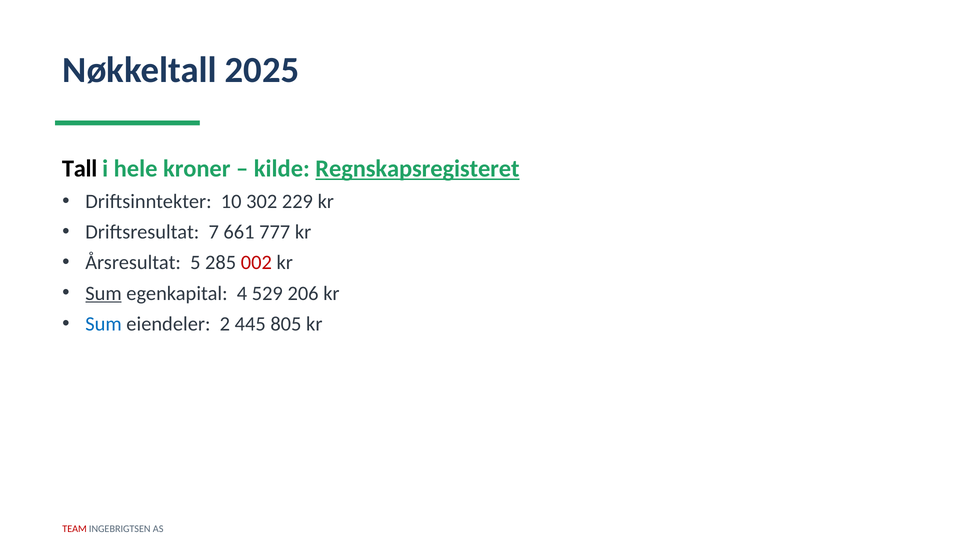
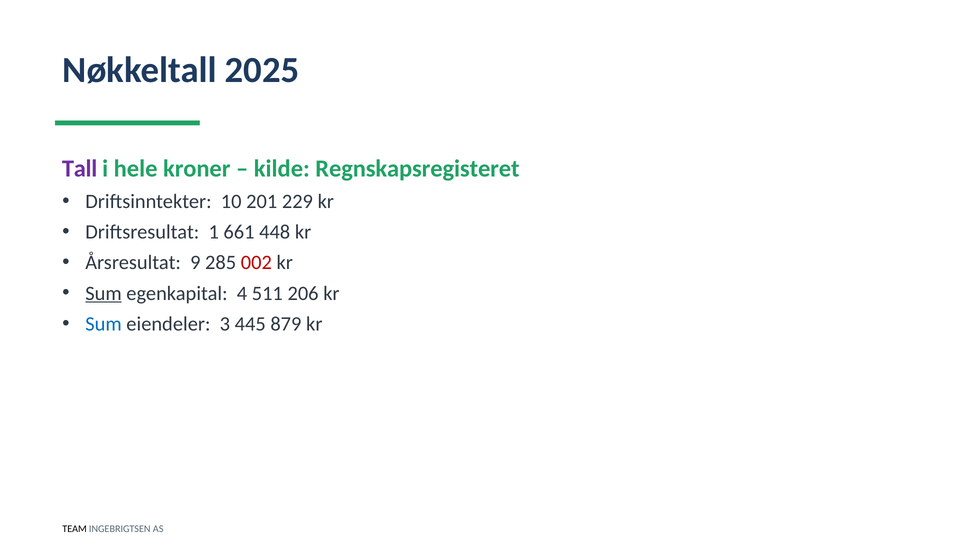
Tall colour: black -> purple (80, 169)
Regnskapsregisteret underline: present -> none (417, 169)
302: 302 -> 201 (262, 202)
7: 7 -> 1 (214, 232)
777: 777 -> 448 (275, 232)
5: 5 -> 9 (195, 263)
529: 529 -> 511 (267, 293)
2: 2 -> 3 (225, 324)
805: 805 -> 879 (286, 324)
TEAM colour: red -> black (75, 529)
